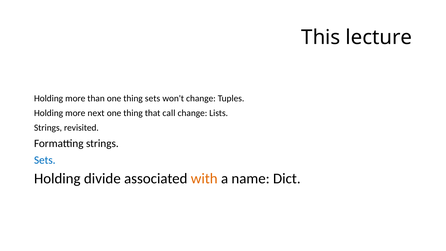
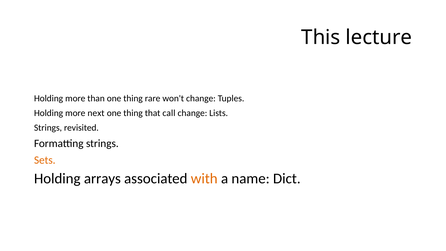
thing sets: sets -> rare (153, 98)
Sets colour: blue -> orange (45, 160)
divide: divide -> arrays (102, 179)
